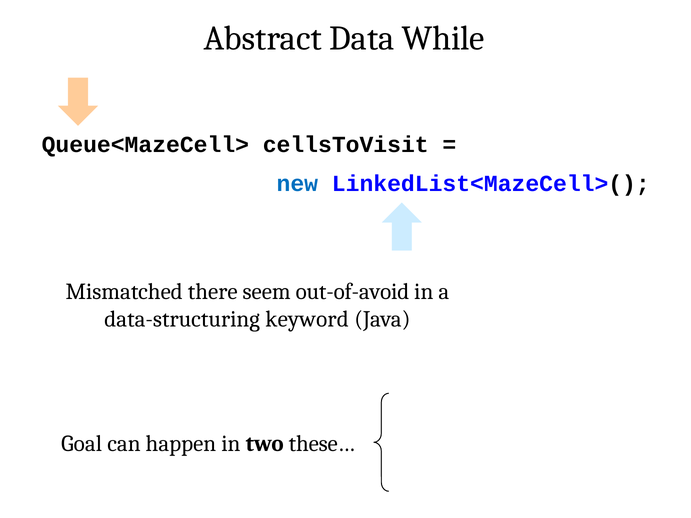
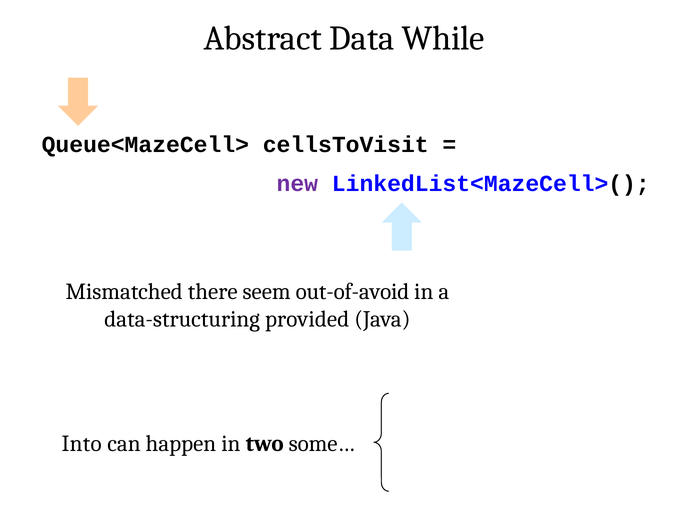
new colour: blue -> purple (297, 184)
keyword: keyword -> provided (307, 320)
Goal: Goal -> Into (82, 444)
these…: these… -> some… (322, 444)
